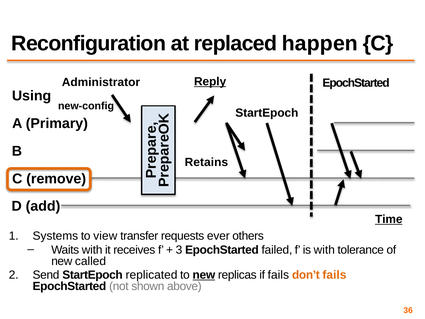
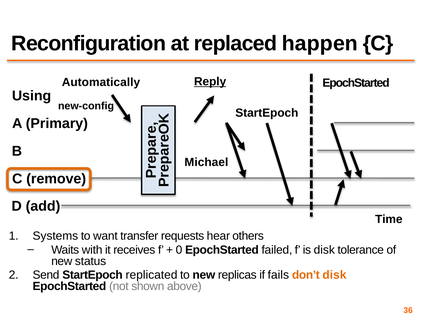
Administrator: Administrator -> Automatically (101, 82)
Retains: Retains -> Michael (206, 162)
Time underline: present -> none (389, 219)
view: view -> want (105, 236)
ever: ever -> hear (218, 236)
3: 3 -> 0 (179, 250)
is with: with -> disk (324, 250)
called: called -> status (91, 261)
new underline: present -> none (204, 275)
don’t fails: fails -> disk (334, 275)
